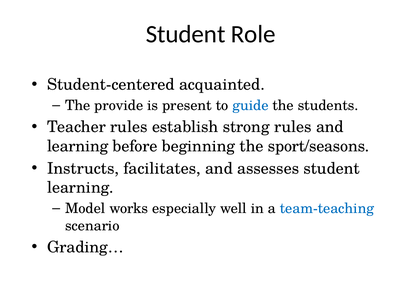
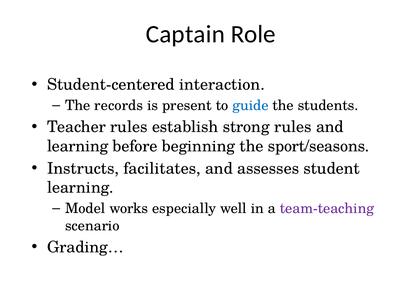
Student: Student -> Captain (185, 34)
acquainted: acquainted -> interaction (222, 85)
provide: provide -> records (119, 106)
team-teaching colour: blue -> purple (327, 209)
